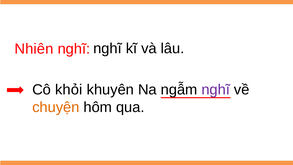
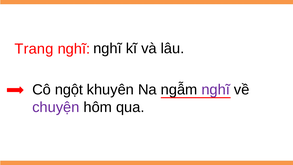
Nhiên: Nhiên -> Trang (34, 49)
khỏi: khỏi -> ngột (69, 90)
chuyện colour: orange -> purple (56, 107)
